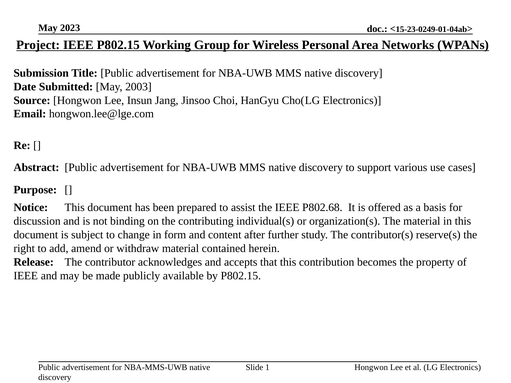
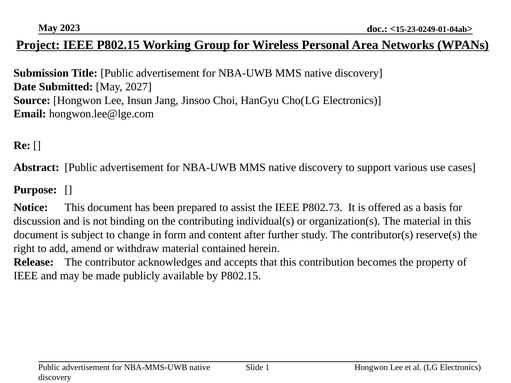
2003: 2003 -> 2027 (138, 87)
P802.68: P802.68 -> P802.73 (322, 208)
